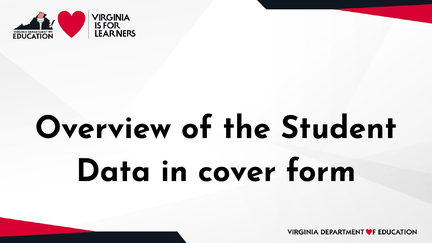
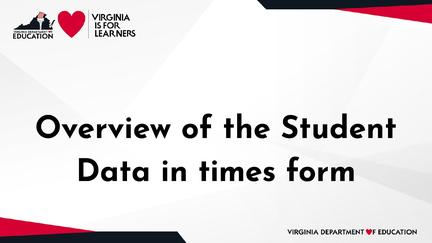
cover: cover -> times (237, 171)
